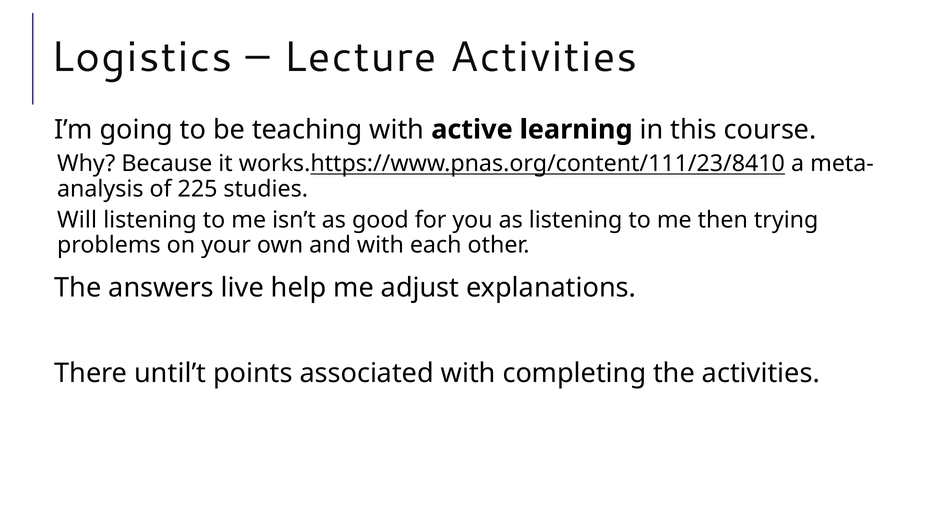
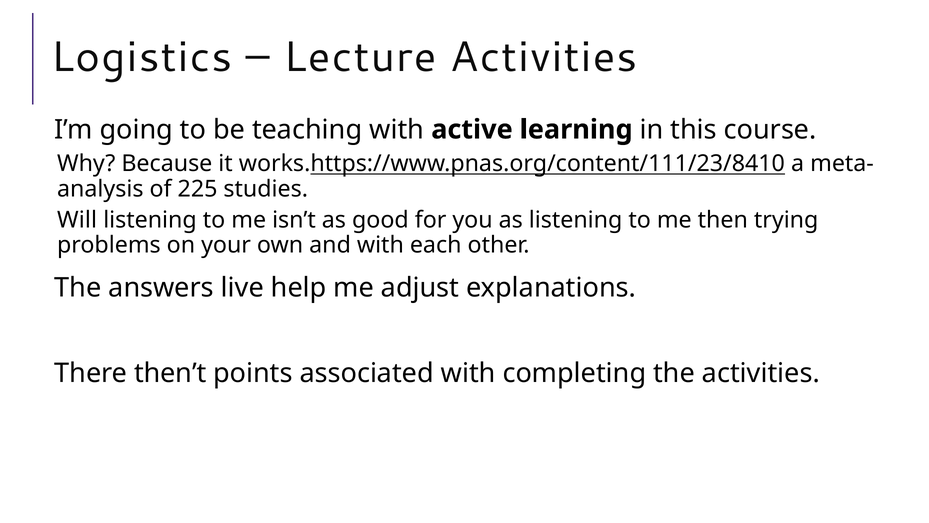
until’t: until’t -> then’t (170, 373)
